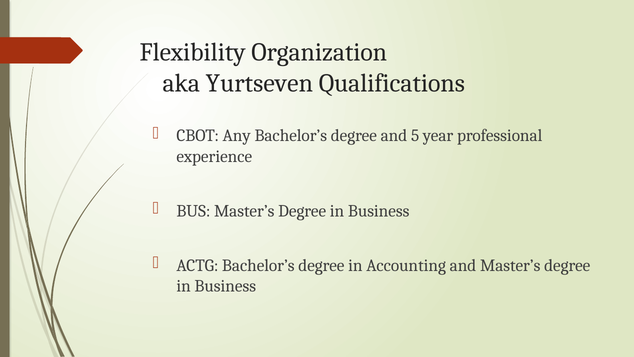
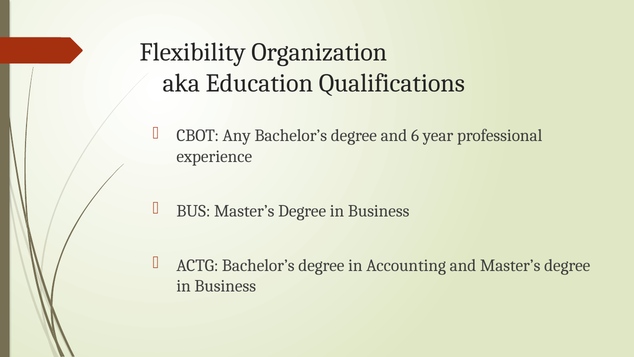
Yurtseven: Yurtseven -> Education (259, 83)
5: 5 -> 6 (415, 136)
